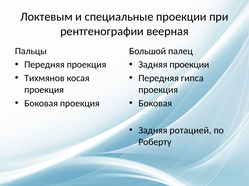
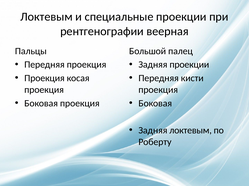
Тихмянов: Тихмянов -> Проекция (44, 78)
гипса: гипса -> кисти (192, 78)
Задняя ротацией: ротацией -> локтевым (191, 131)
